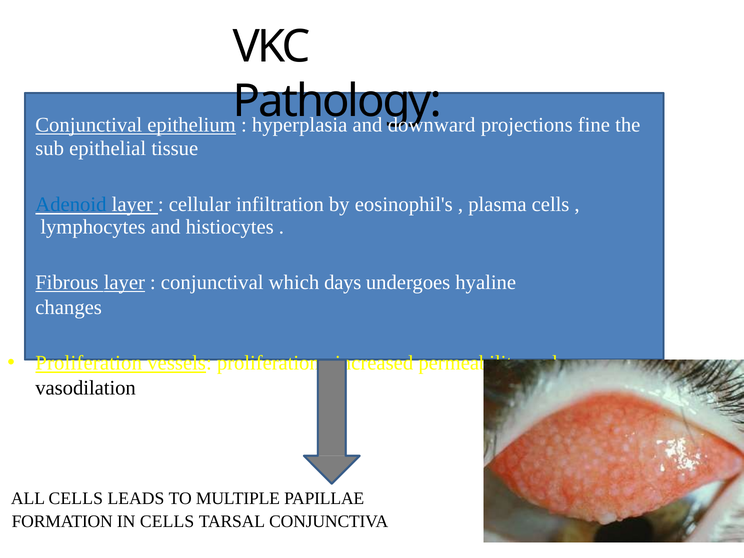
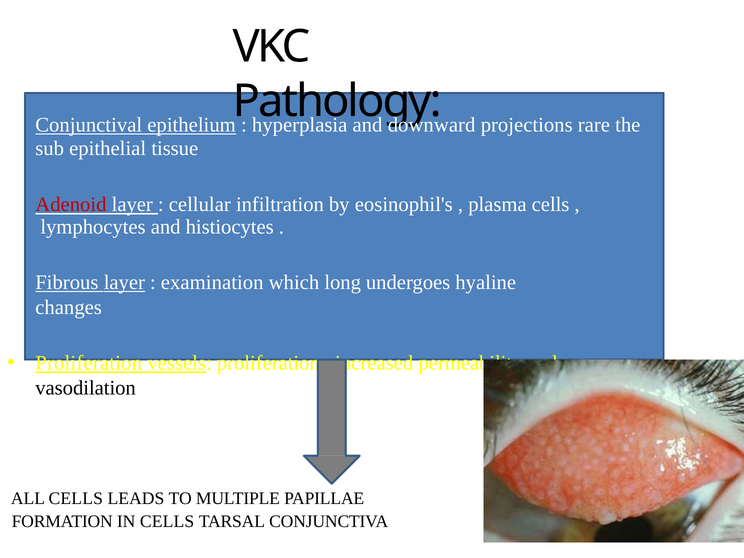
fine: fine -> rare (594, 125)
Adenoid colour: blue -> red (71, 205)
conjunctival: conjunctival -> examination (212, 282)
days: days -> long (343, 282)
